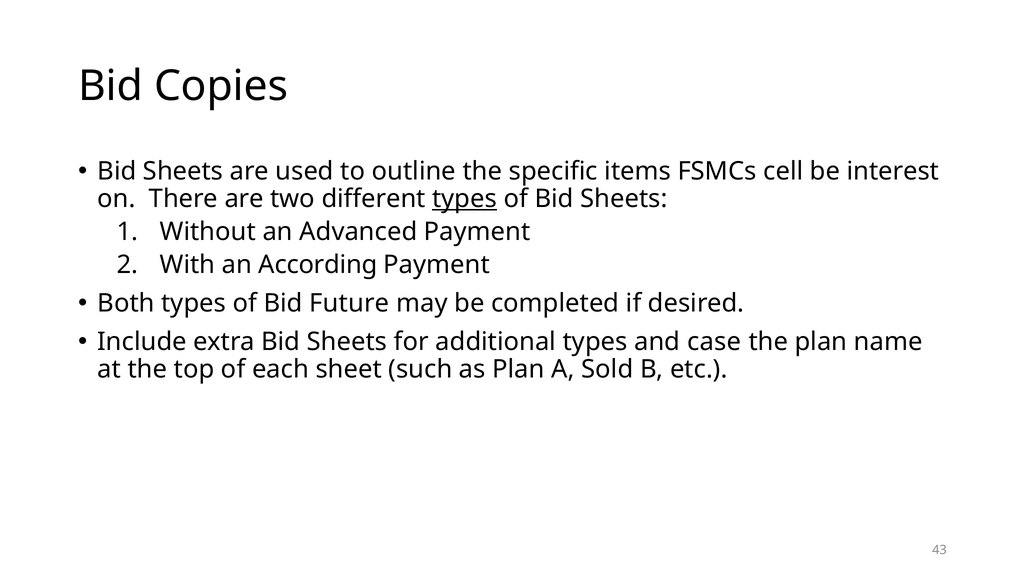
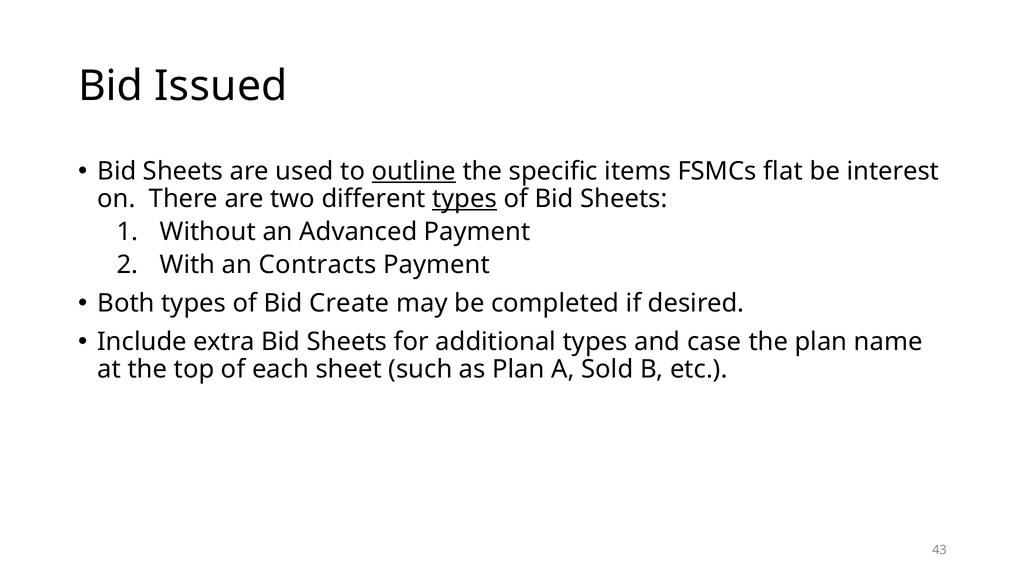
Copies: Copies -> Issued (221, 86)
outline underline: none -> present (414, 171)
cell: cell -> flat (783, 171)
According: According -> Contracts (318, 265)
Future: Future -> Create (349, 303)
